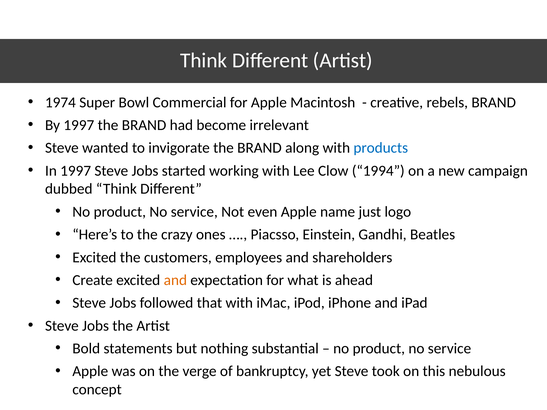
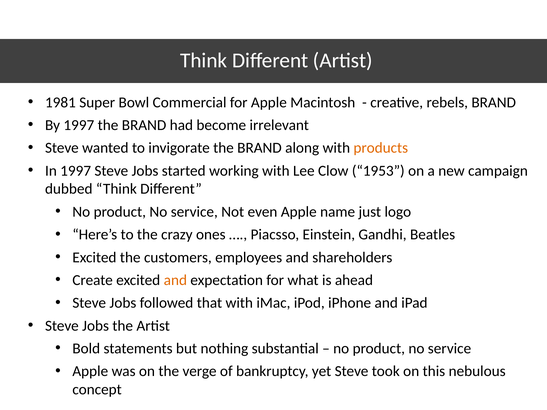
1974: 1974 -> 1981 (60, 102)
products colour: blue -> orange (381, 148)
1994: 1994 -> 1953 (378, 171)
